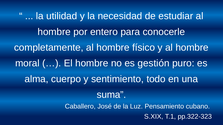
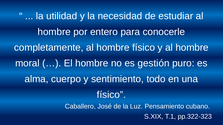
suma: suma -> físico (111, 95)
